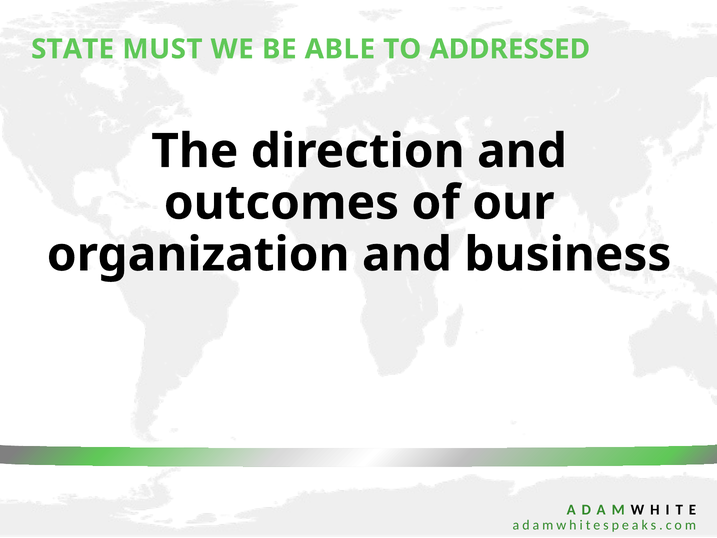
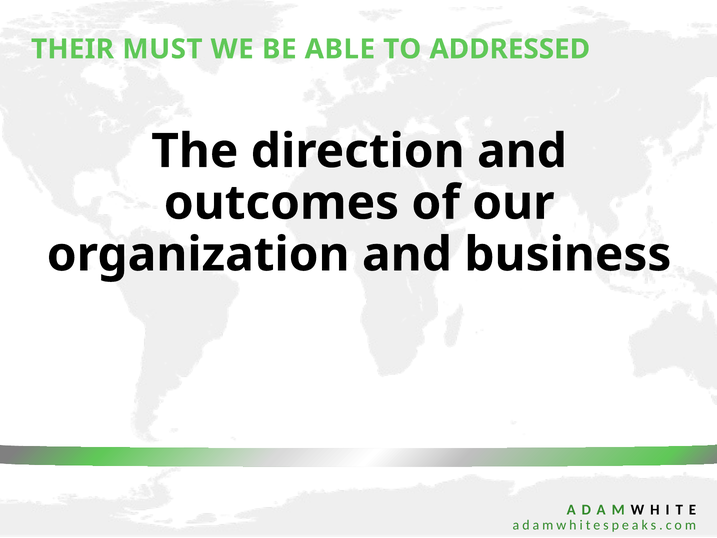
STATE: STATE -> THEIR (73, 49)
